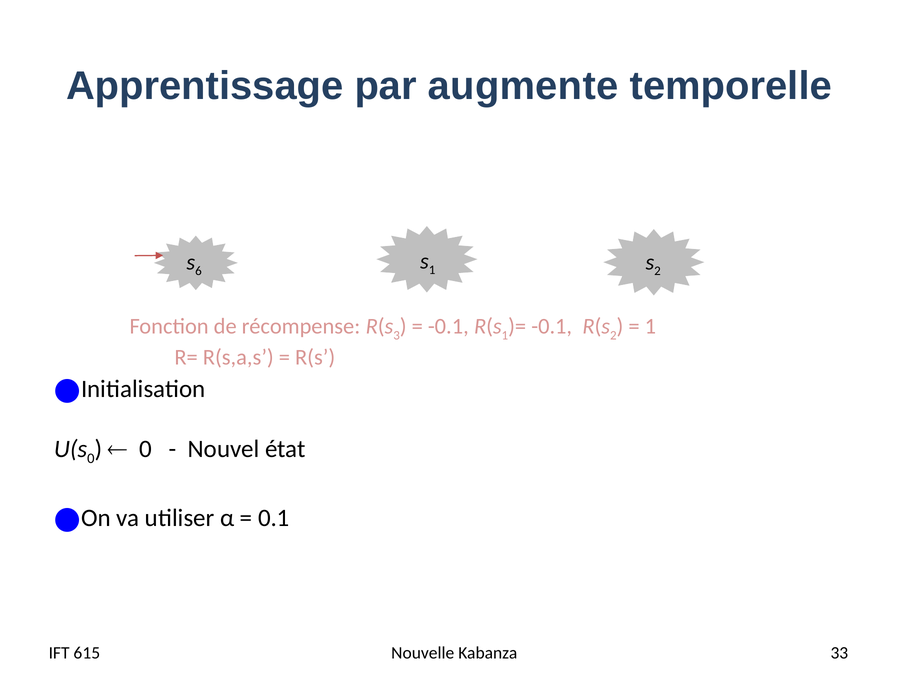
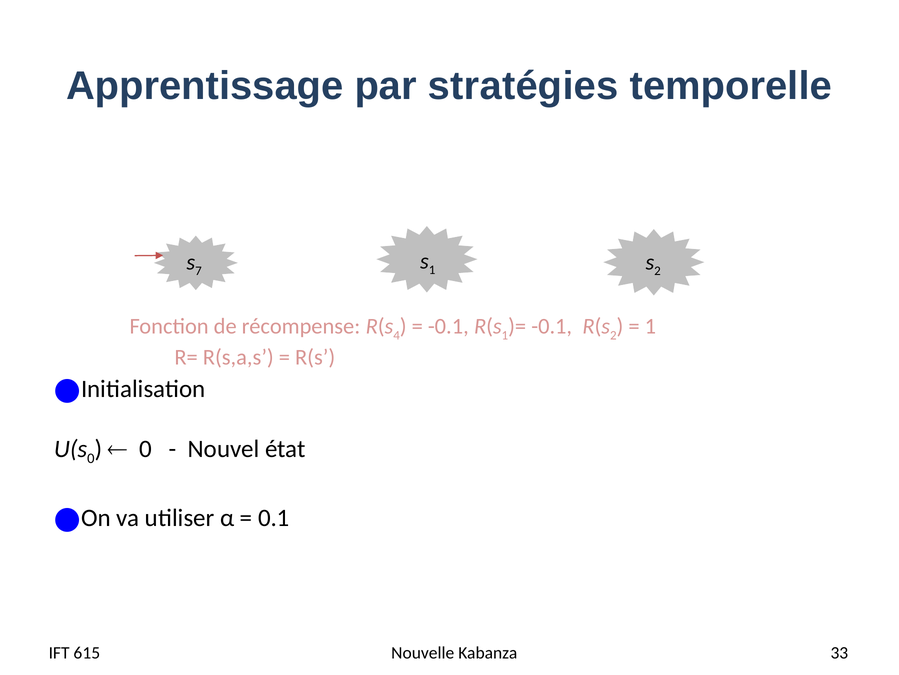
augmente: augmente -> stratégies (523, 86)
6: 6 -> 7 (199, 271)
3: 3 -> 4 (397, 335)
